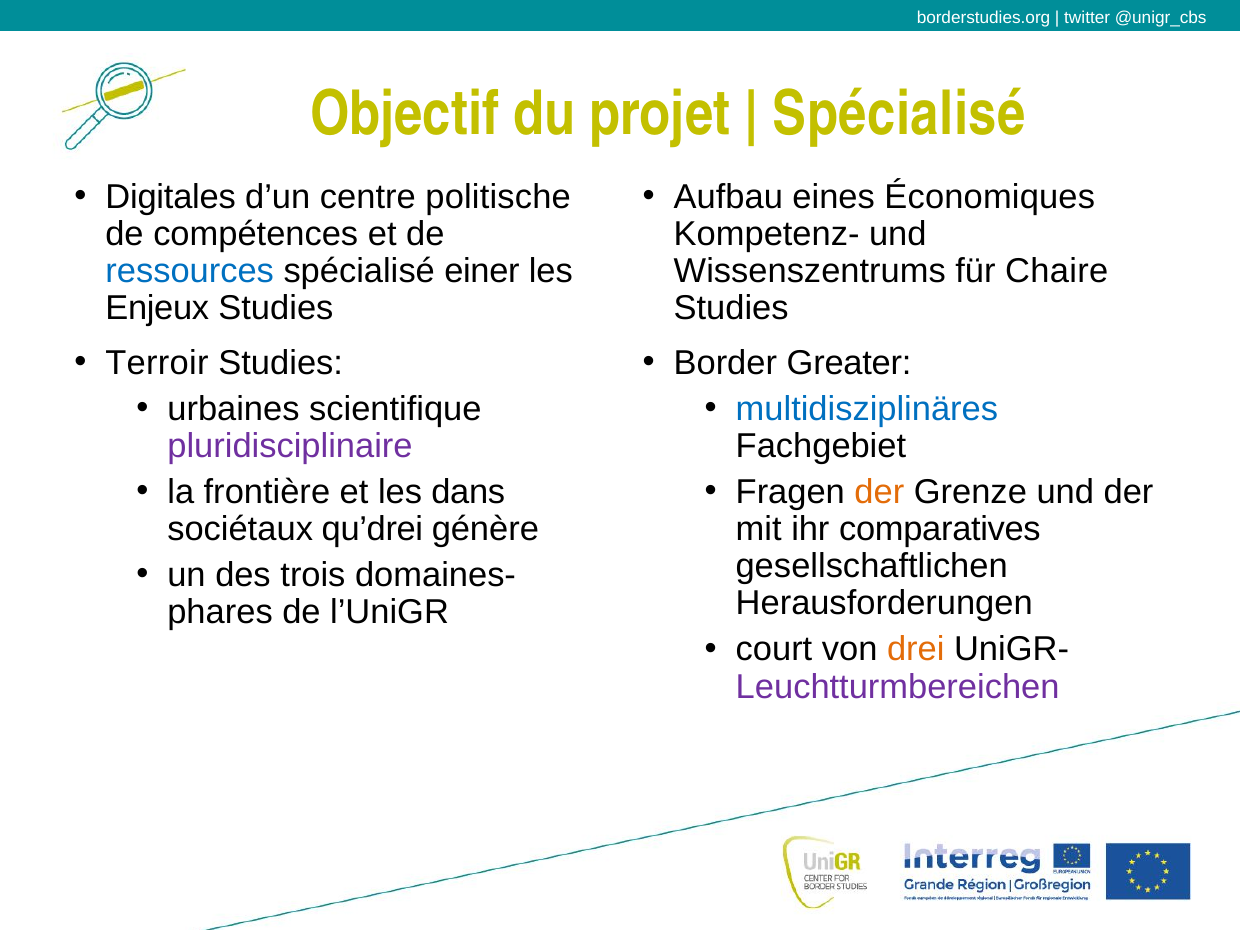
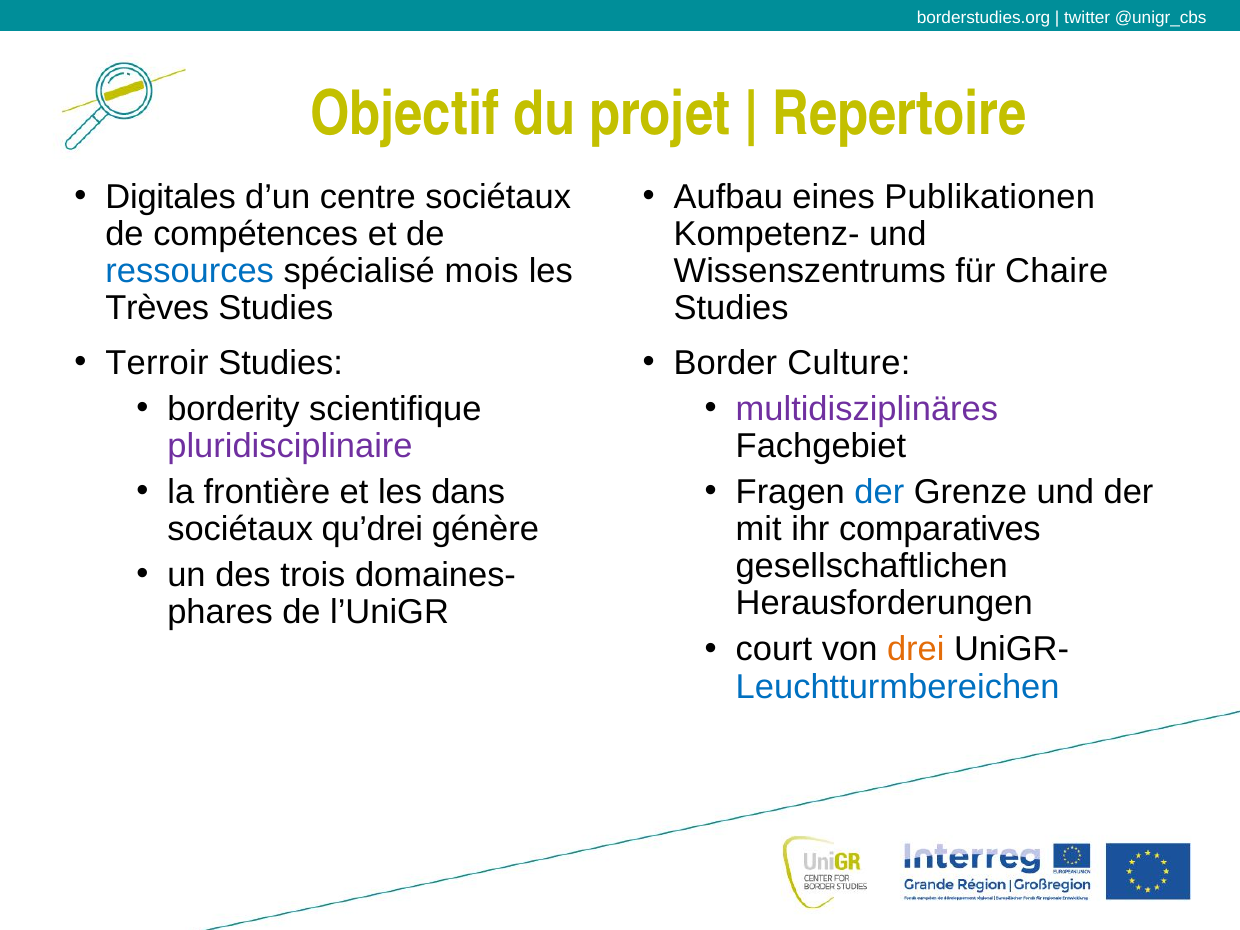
Spécialisé: Spécialisé -> Repertoire (900, 114)
centre politische: politische -> sociétaux (498, 197)
Économiques: Économiques -> Publikationen (990, 197)
einer: einer -> mois (482, 271)
Enjeux: Enjeux -> Trèves (157, 308)
Greater: Greater -> Culture (849, 363)
urbaines: urbaines -> borderity (234, 409)
multidisziplinäres colour: blue -> purple (867, 409)
der colour: orange -> blue (879, 492)
Leuchtturmbereichen colour: purple -> blue (898, 687)
